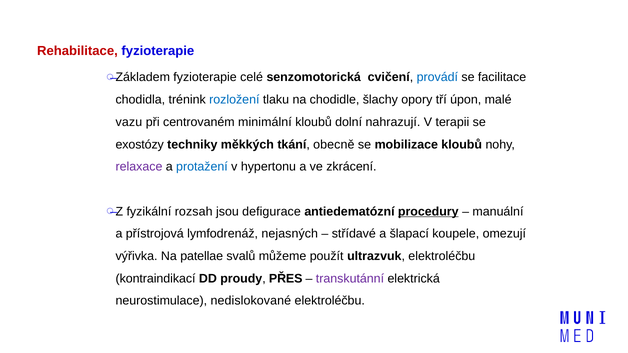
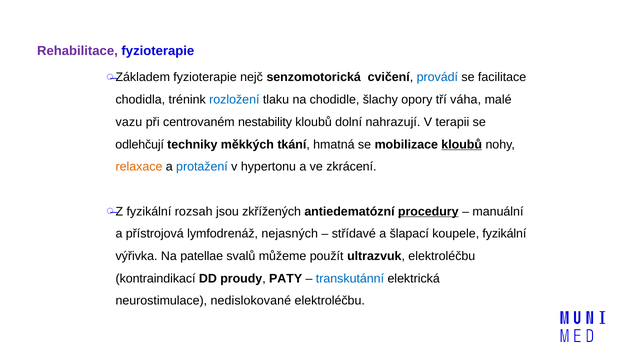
Rehabilitace colour: red -> purple (77, 51)
celé: celé -> nejč (252, 77)
úpon: úpon -> váha (466, 100)
minimální: minimální -> nestability (265, 122)
exostózy: exostózy -> odlehčují (140, 145)
obecně: obecně -> hmatná (334, 145)
kloubů underline: none -> present (462, 145)
relaxace colour: purple -> orange (139, 167)
defigurace: defigurace -> zkřížených (272, 212)
koupele omezují: omezují -> fyzikální (504, 234)
PŘES: PŘES -> PATY (286, 279)
transkutánní colour: purple -> blue (350, 279)
